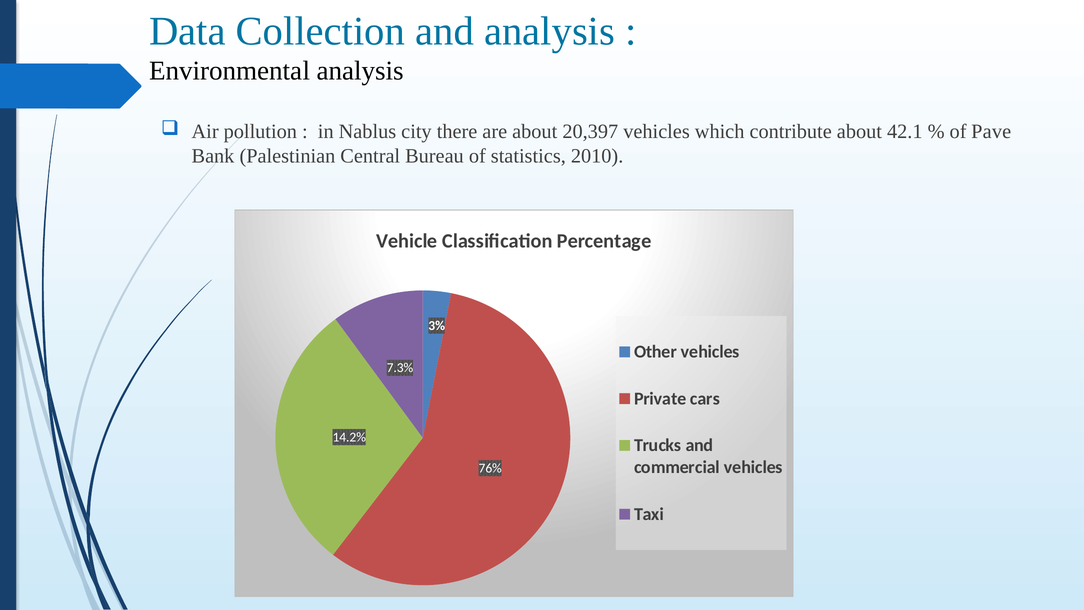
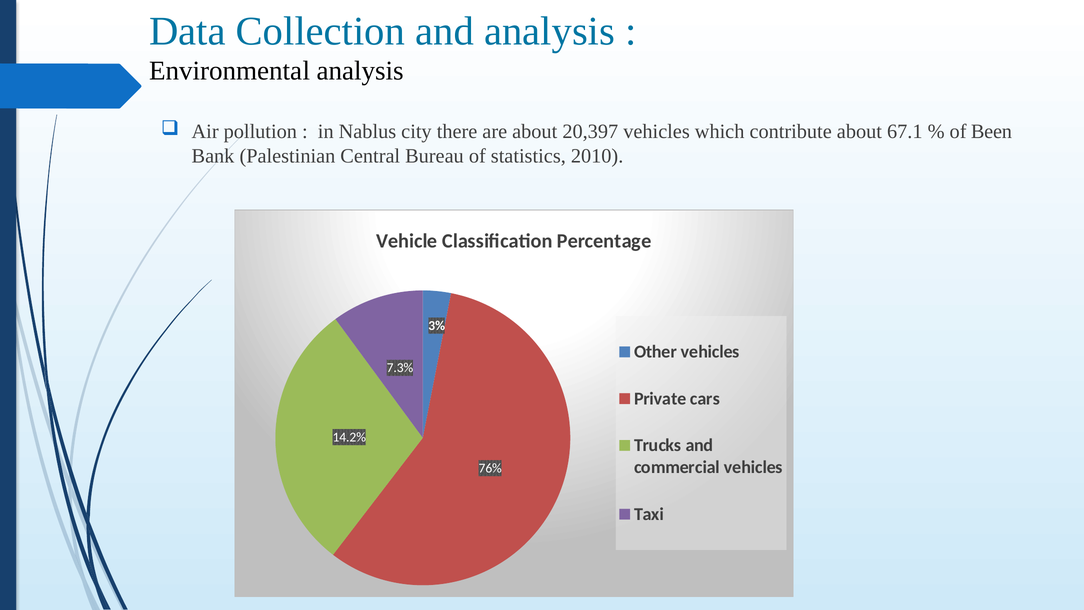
42.1: 42.1 -> 67.1 (905, 132)
Pave: Pave -> Been (991, 132)
